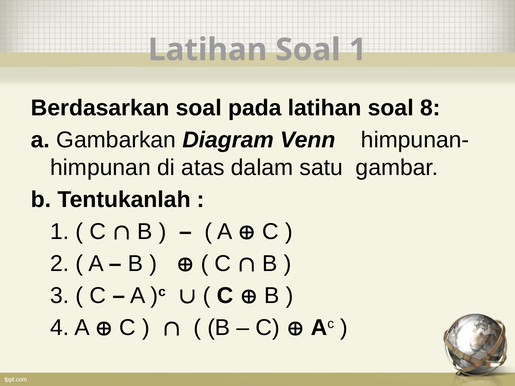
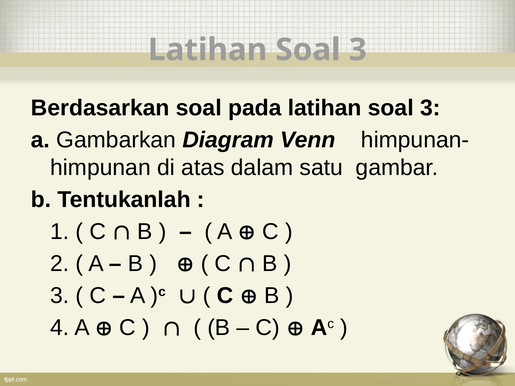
1: 1 -> 3 (358, 50)
pada latihan soal 8: 8 -> 3 (430, 108)
